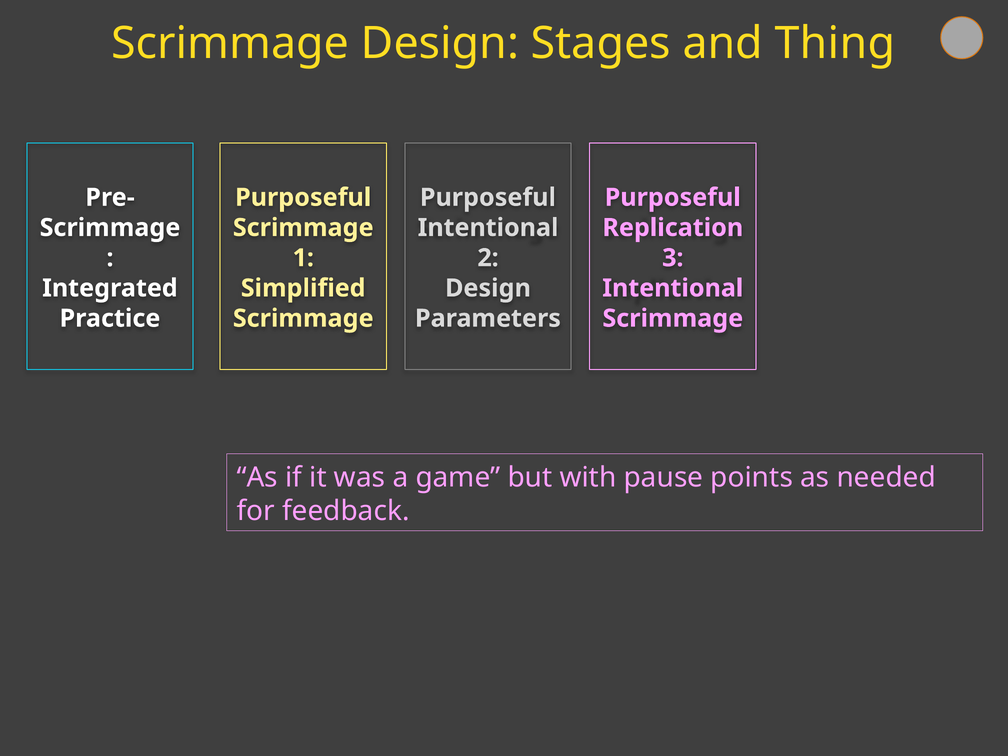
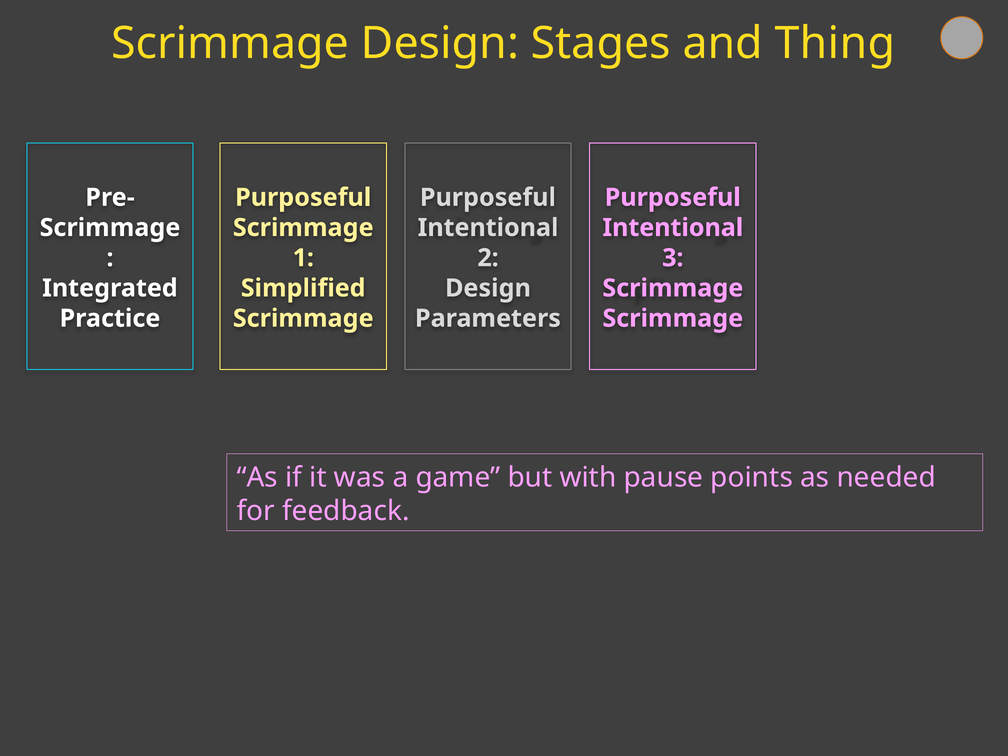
Replication: Replication -> Intentional (673, 228)
Intentional: Intentional -> Scrimmage (673, 288)
